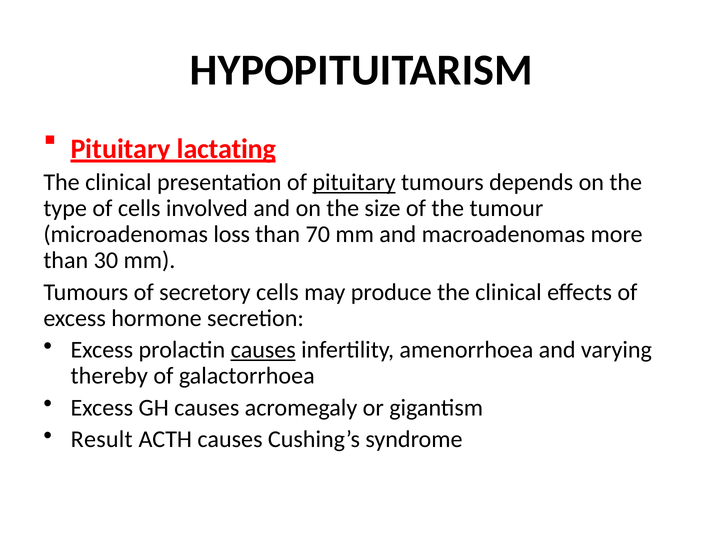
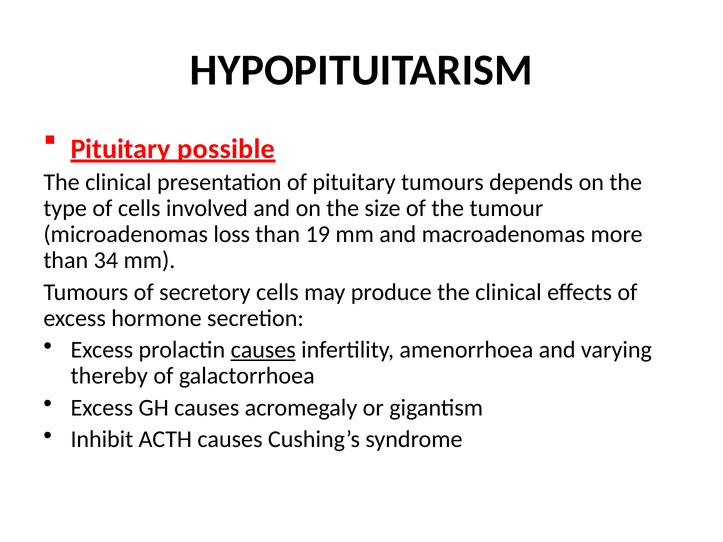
lactating: lactating -> possible (226, 149)
pituitary underline: present -> none (354, 182)
70: 70 -> 19 (318, 234)
30: 30 -> 34 (106, 260)
Result: Result -> Inhibit (102, 440)
